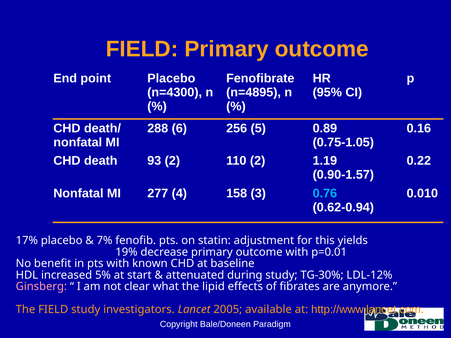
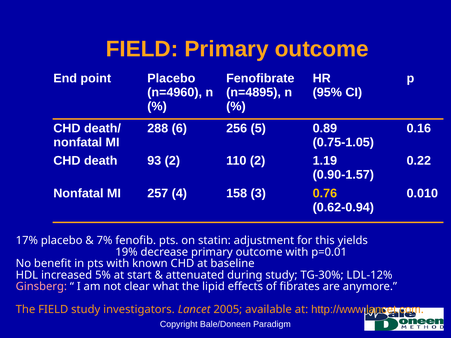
n=4300: n=4300 -> n=4960 (175, 92)
277: 277 -> 257 (158, 193)
0.76 colour: light blue -> yellow (325, 193)
